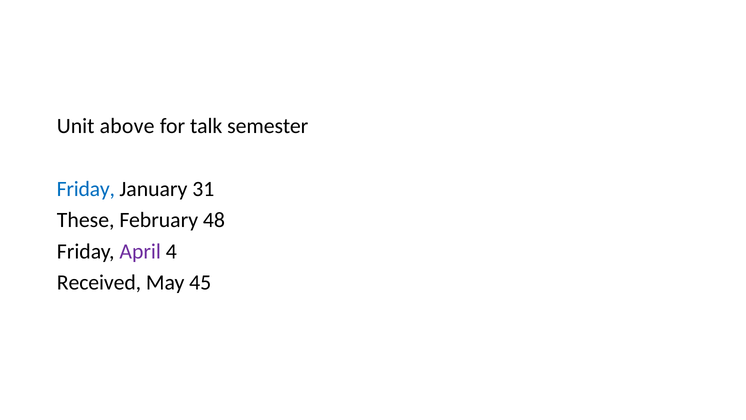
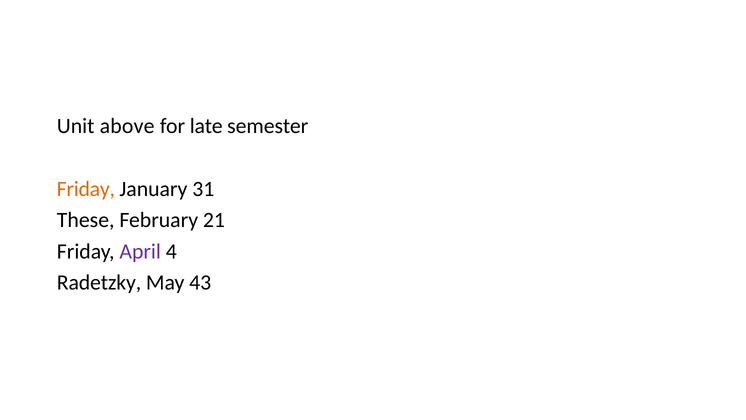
talk: talk -> late (206, 126)
Friday colour: blue -> orange (86, 189)
48: 48 -> 21 (214, 220)
Received: Received -> Radetzky (99, 283)
45: 45 -> 43 (200, 283)
